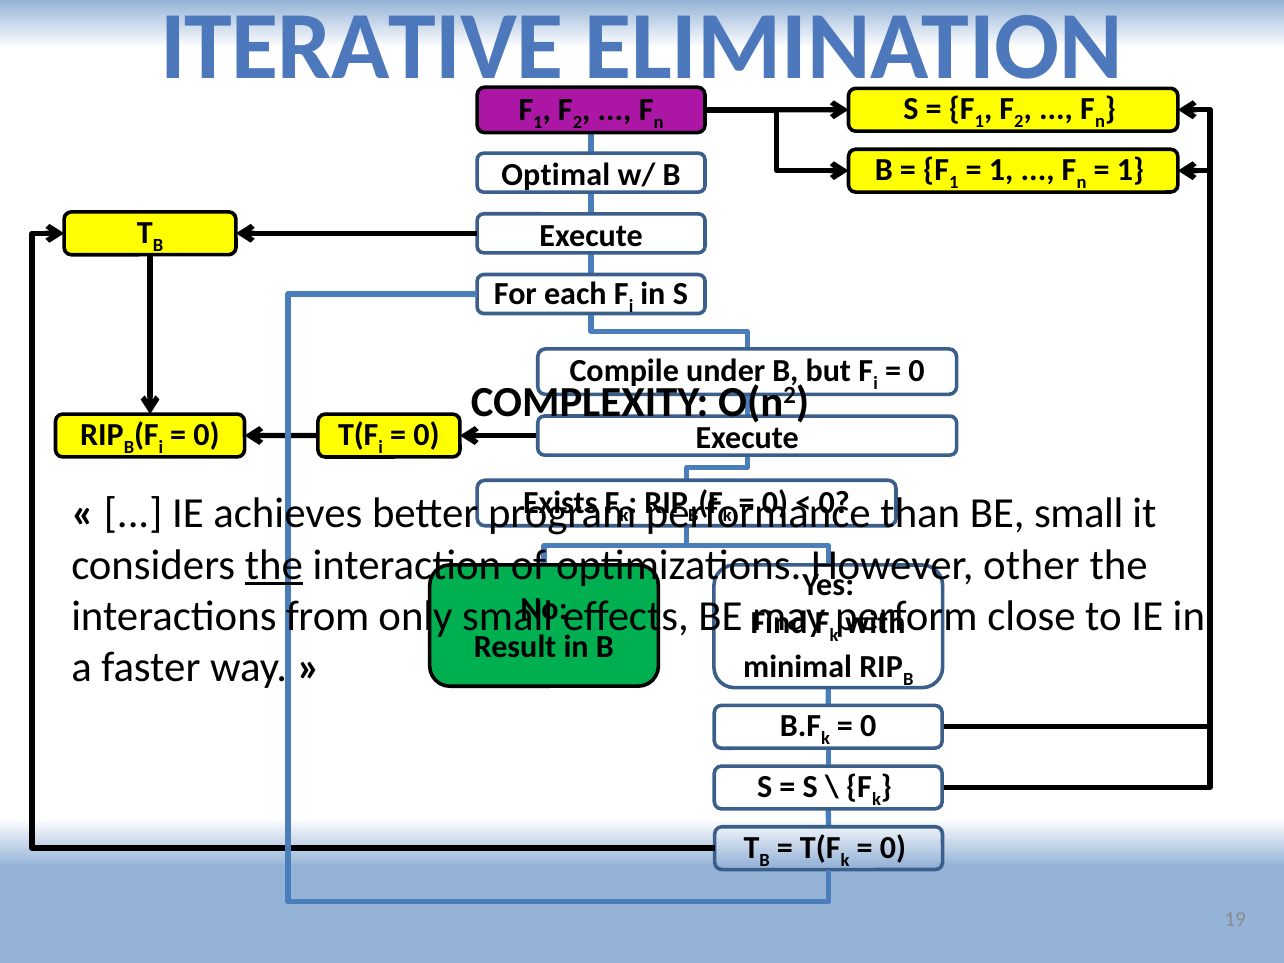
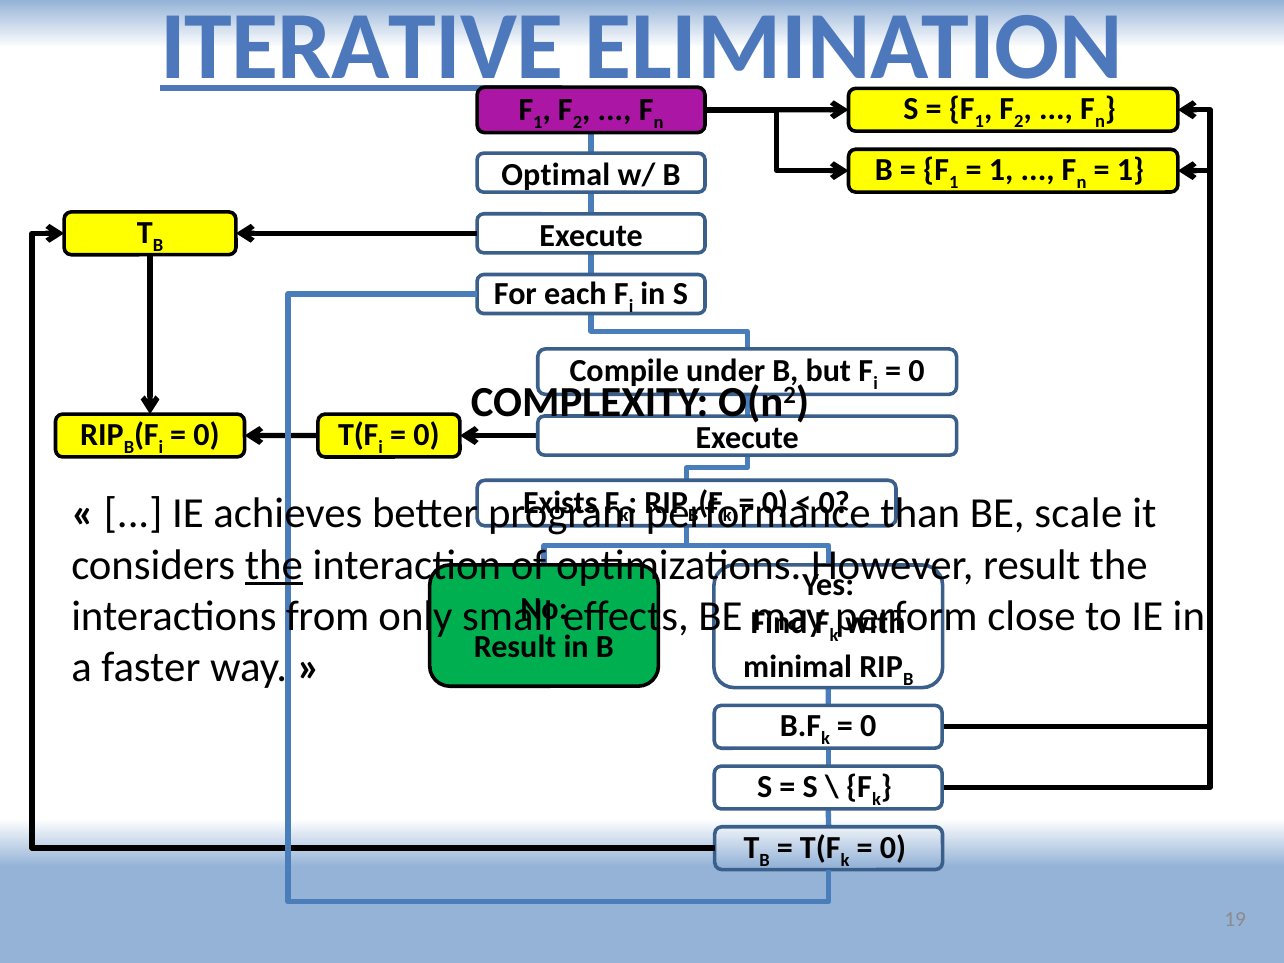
ITERATIVE underline: none -> present (362, 47)
BE small: small -> scale (1078, 514)
other: other -> result (1032, 565)
